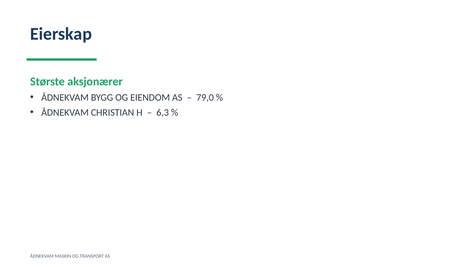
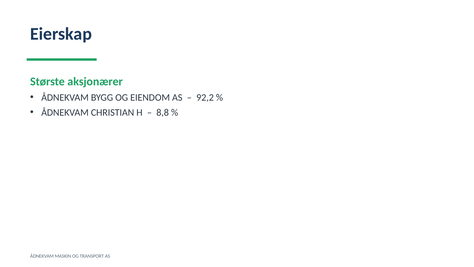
79,0: 79,0 -> 92,2 (205, 97)
6,3: 6,3 -> 8,8 (163, 112)
